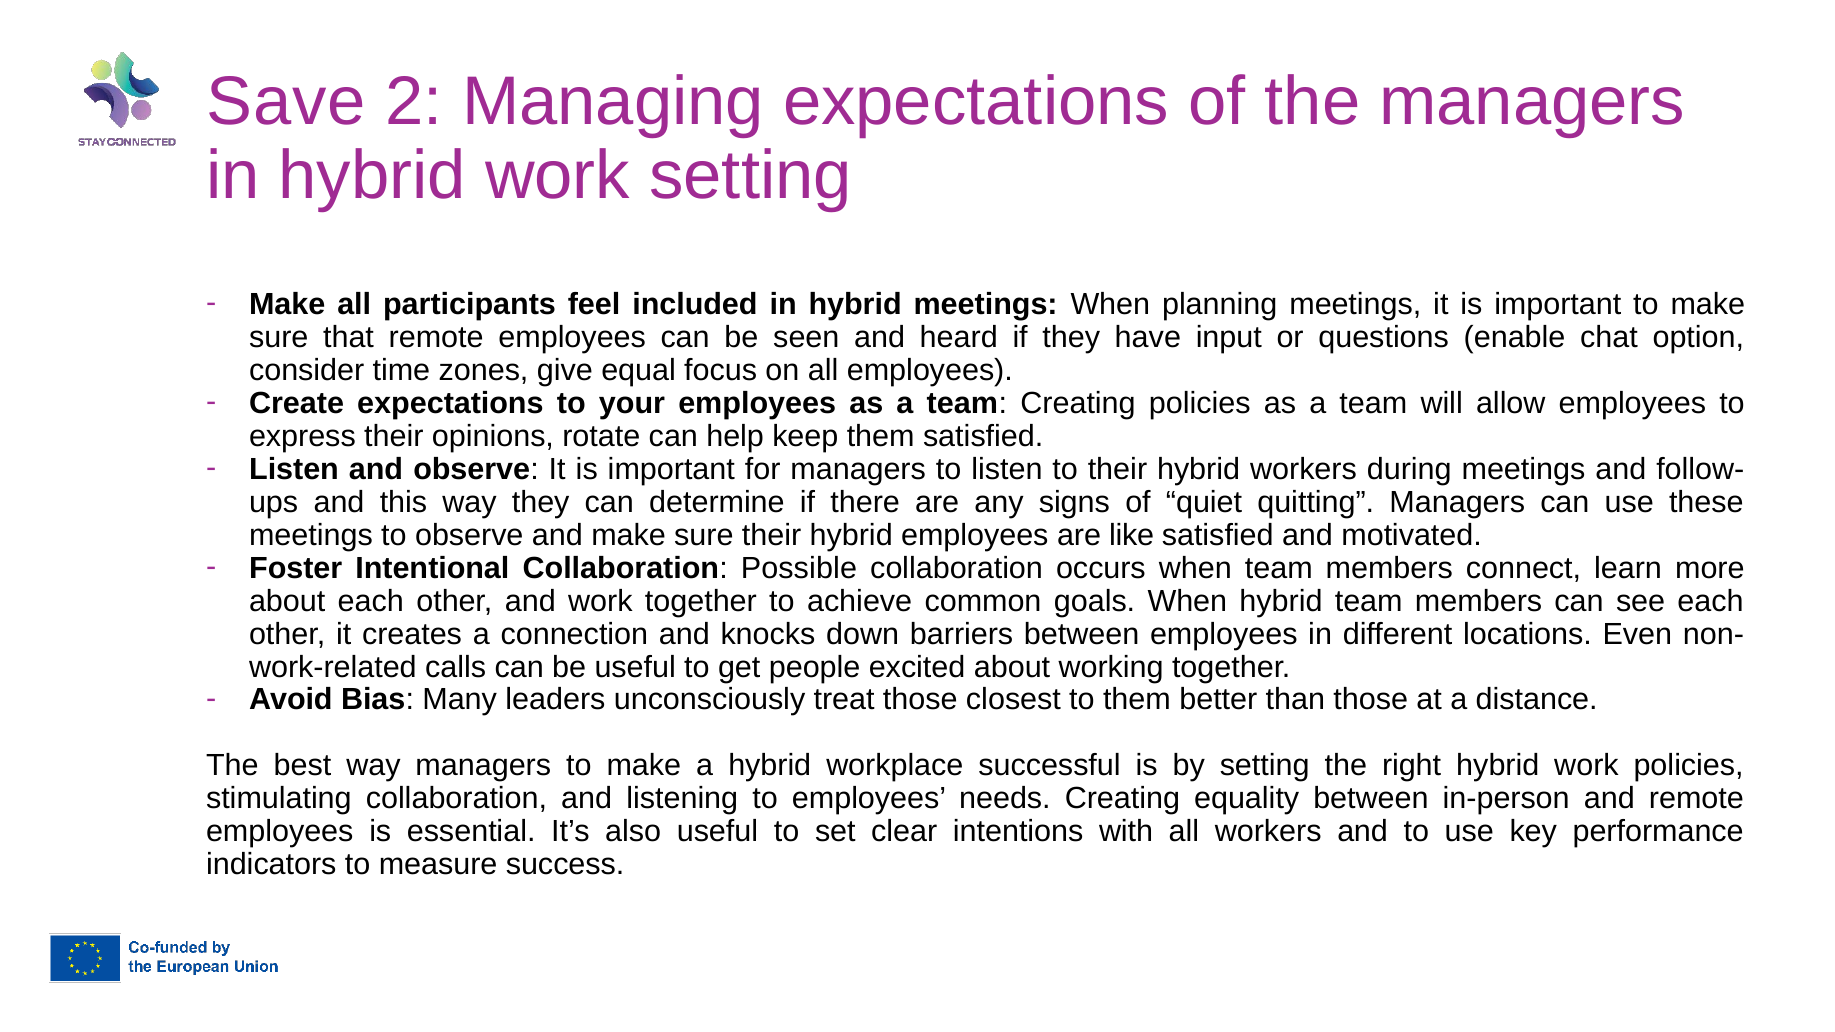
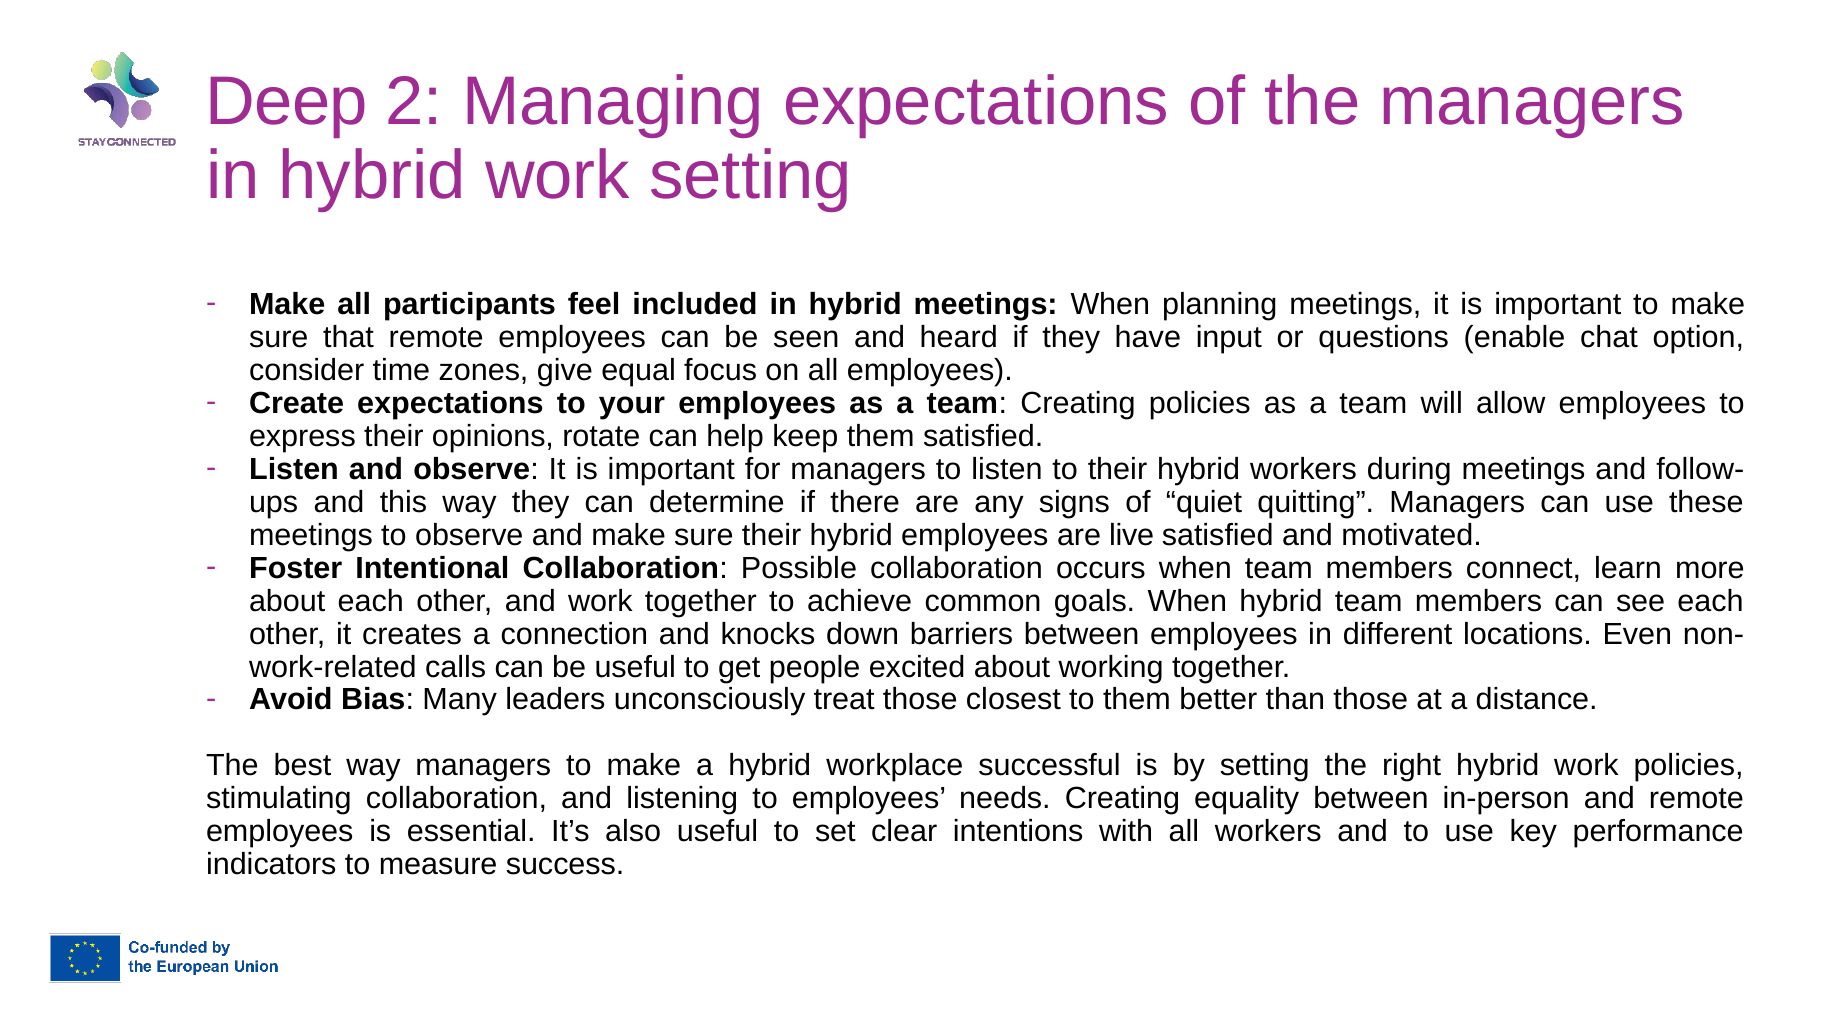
Save: Save -> Deep (287, 102)
like: like -> live (1132, 535)
